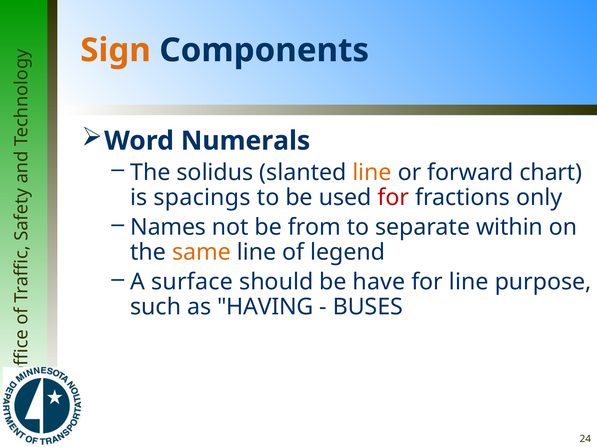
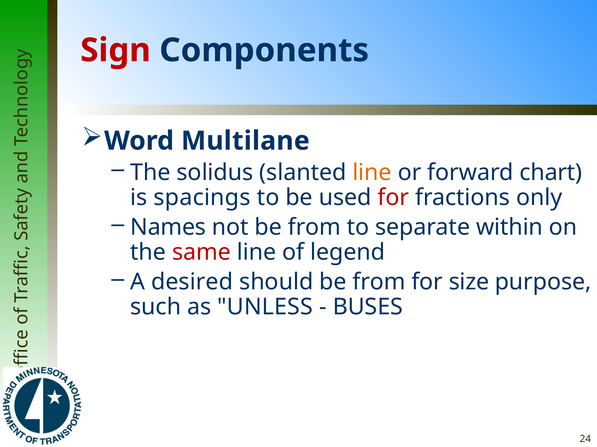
Sign colour: orange -> red (116, 50)
Numerals: Numerals -> Multilane (245, 141)
same colour: orange -> red (201, 253)
surface: surface -> desired (192, 282)
should be have: have -> from (379, 282)
for line: line -> size (469, 282)
HAVING: HAVING -> UNLESS (265, 307)
